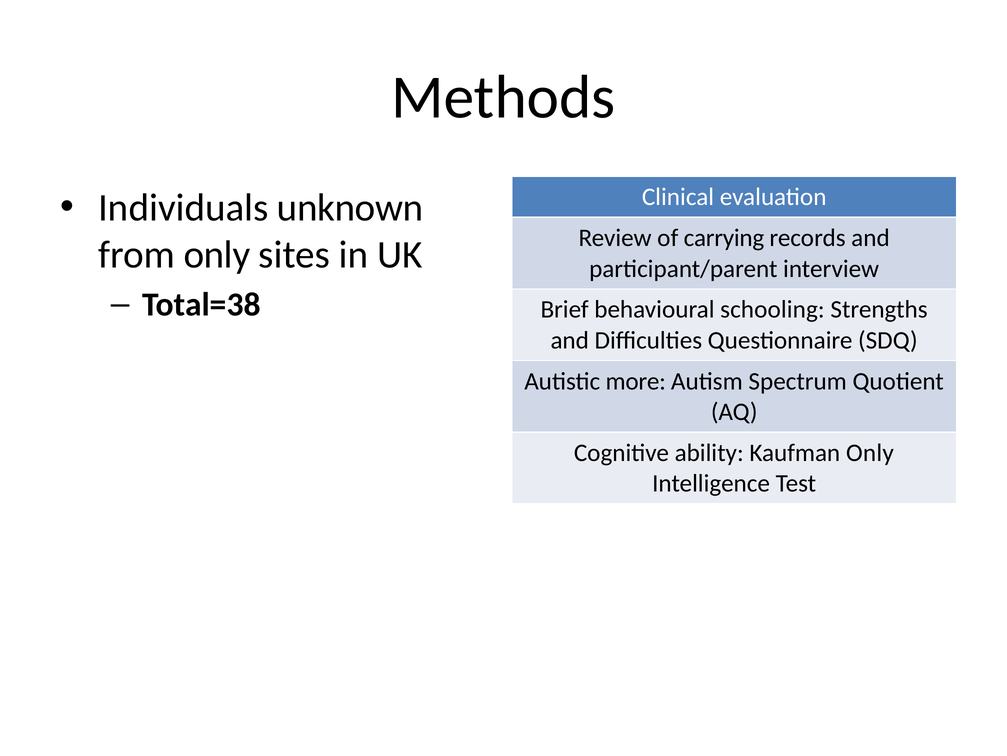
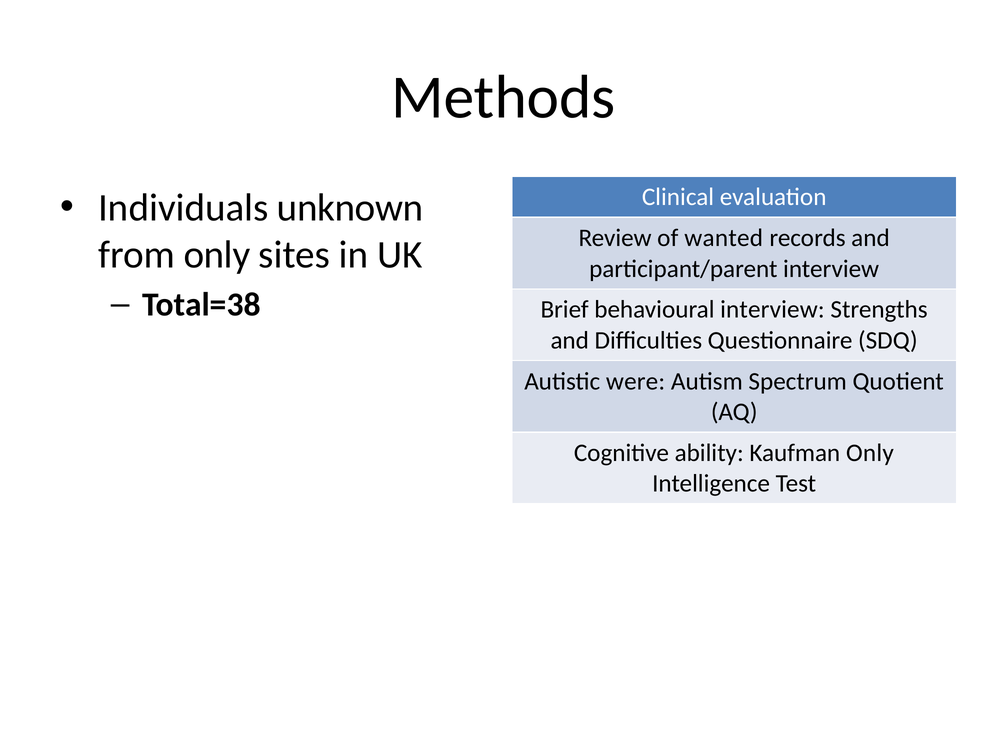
carrying: carrying -> wanted (724, 238)
behavioural schooling: schooling -> interview (772, 309)
more: more -> were (636, 381)
